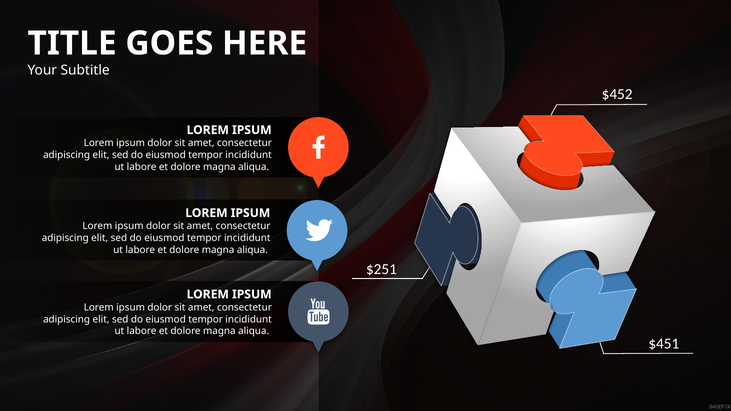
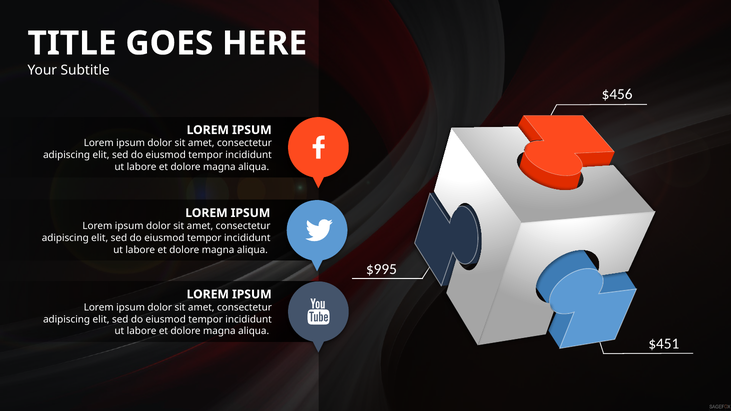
$452: $452 -> $456 (617, 94)
$251: $251 -> $995 (381, 269)
